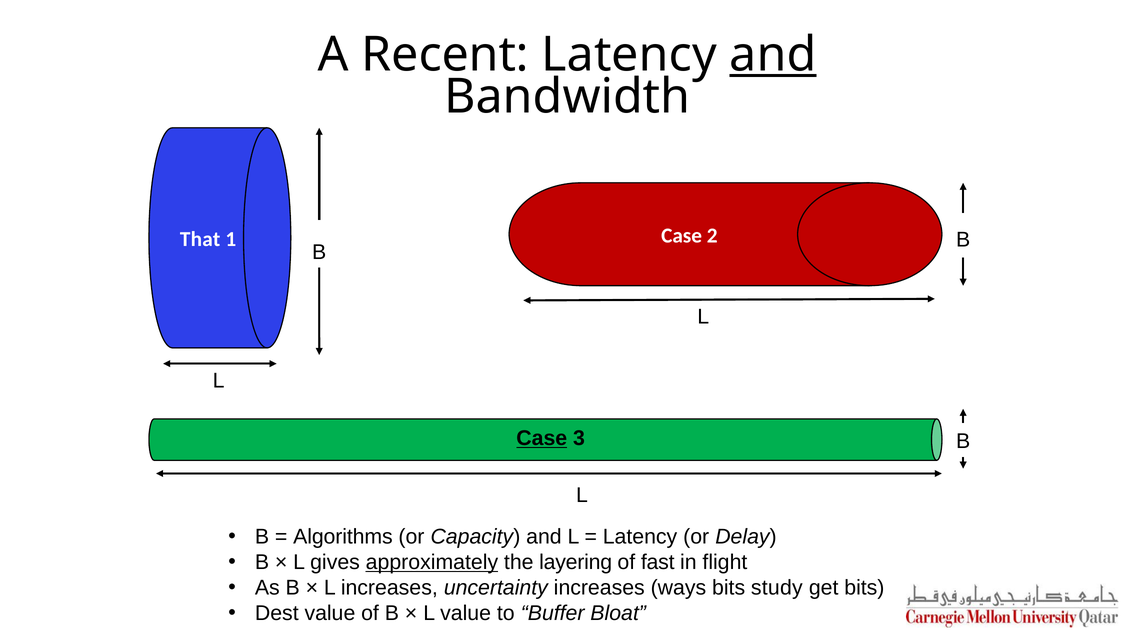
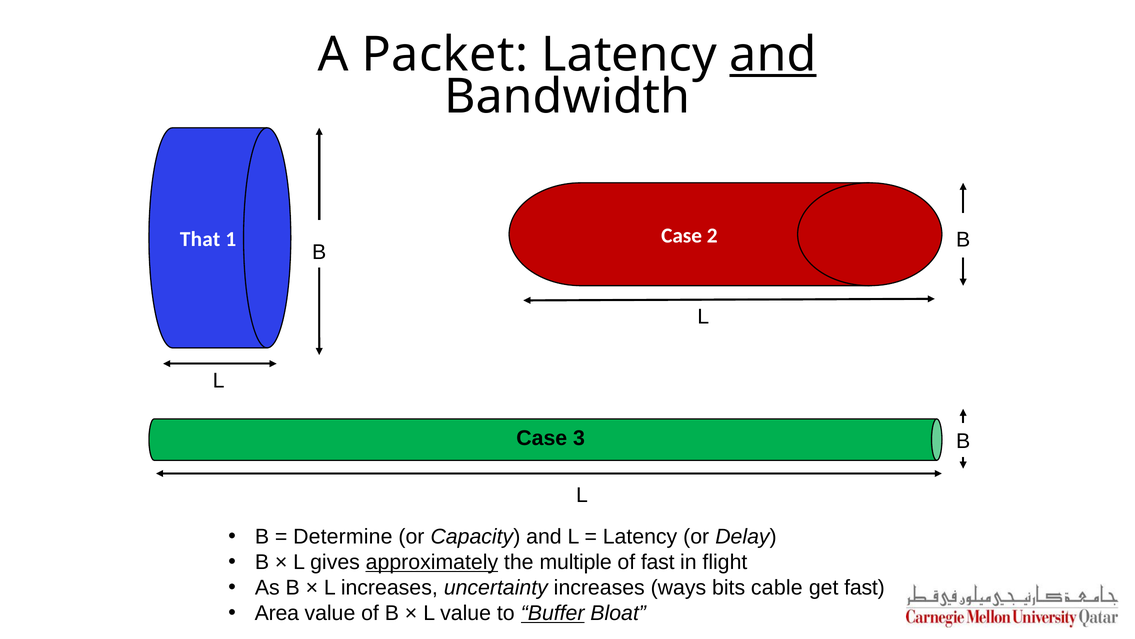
Recent: Recent -> Packet (445, 55)
Case underline: present -> none (542, 438)
Algorithms: Algorithms -> Determine (343, 536)
layering: layering -> multiple (576, 562)
study: study -> cable (777, 587)
get bits: bits -> fast (864, 587)
Dest: Dest -> Area (277, 613)
Buffer underline: none -> present (553, 613)
